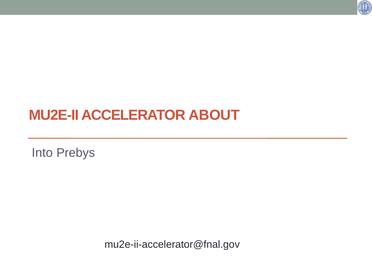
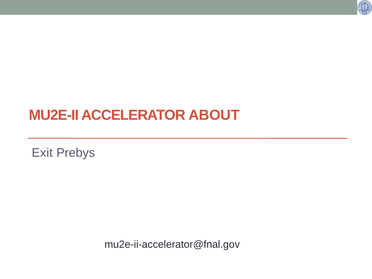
Into: Into -> Exit (42, 153)
